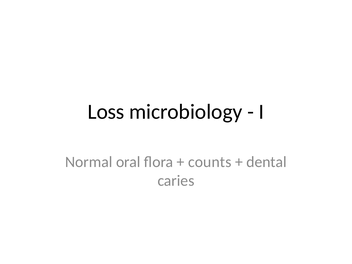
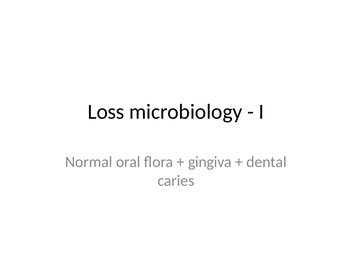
counts: counts -> gingiva (210, 162)
